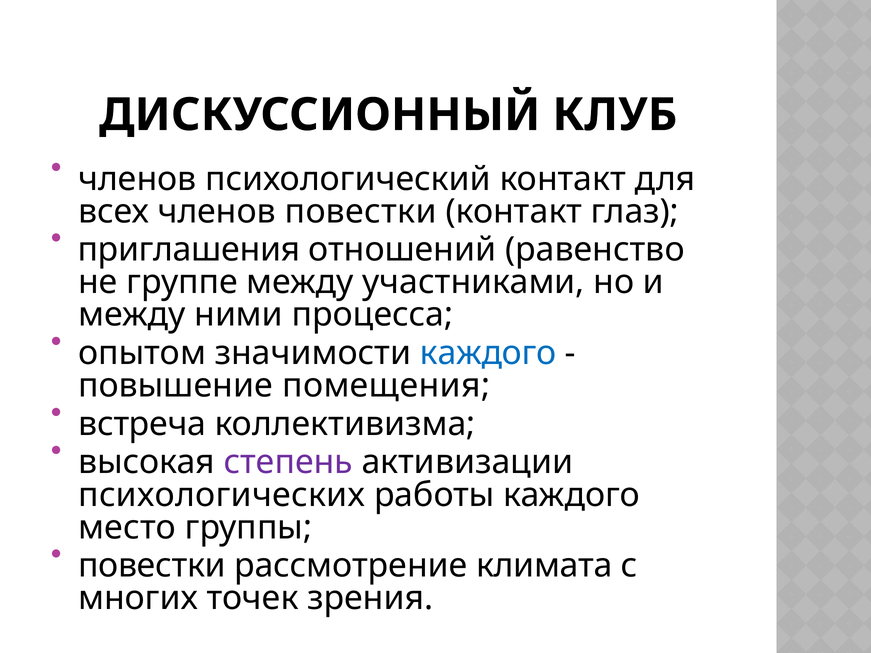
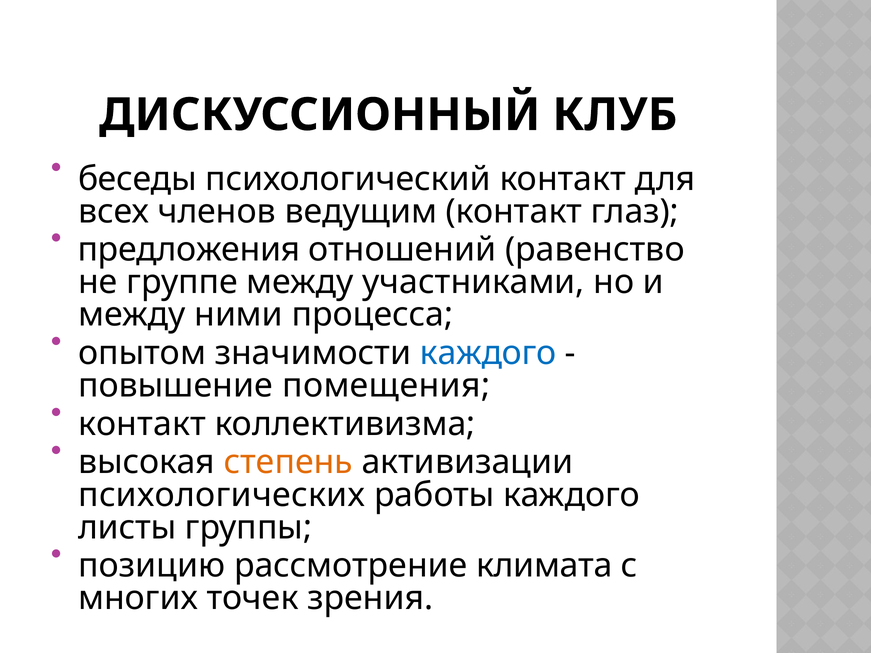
членов: членов -> беседы (138, 179)
членов повестки: повестки -> ведущим (361, 212)
приглашения: приглашения -> предложения (189, 250)
встреча: встреча -> контакт (142, 424)
степень colour: purple -> orange (288, 462)
место: место -> листы (127, 528)
повестки: повестки -> позицию (152, 566)
